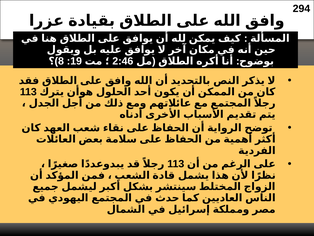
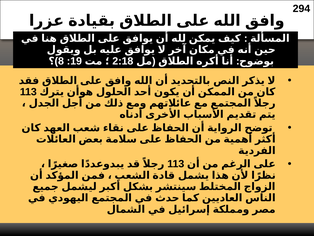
2:46: 2:46 -> 2:18 (123, 61)
